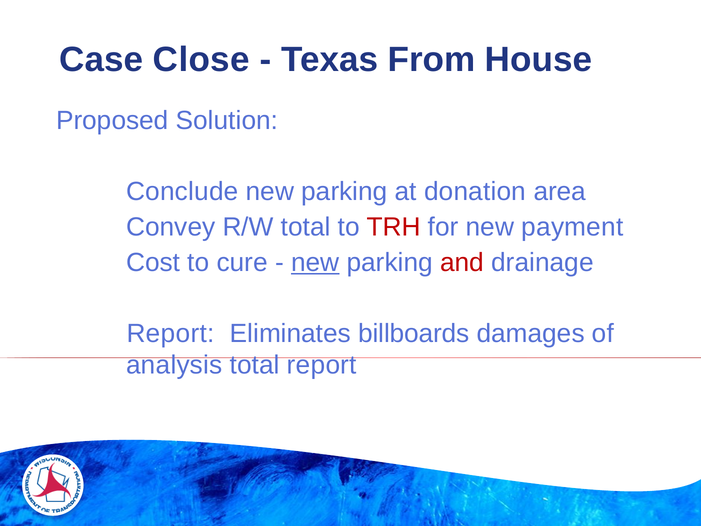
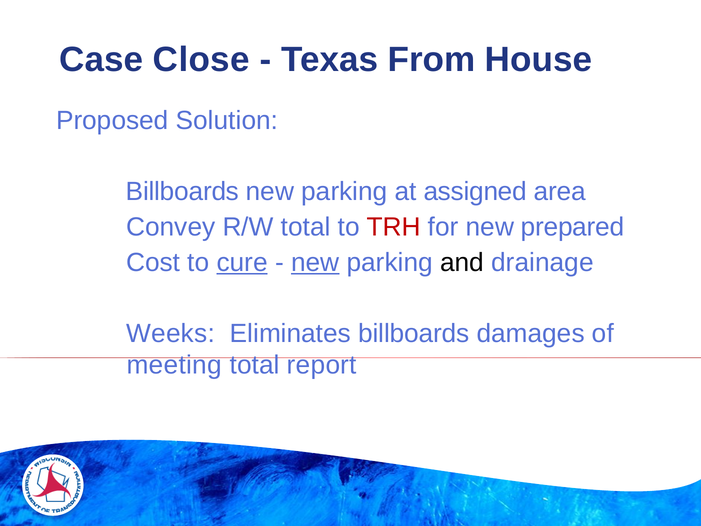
Conclude: Conclude -> Billboards (183, 191)
donation: donation -> assigned (475, 191)
payment: payment -> prepared (573, 227)
cure underline: none -> present (242, 262)
and colour: red -> black (462, 262)
Report: Report -> Weeks (171, 333)
analysis: analysis -> meeting (174, 365)
